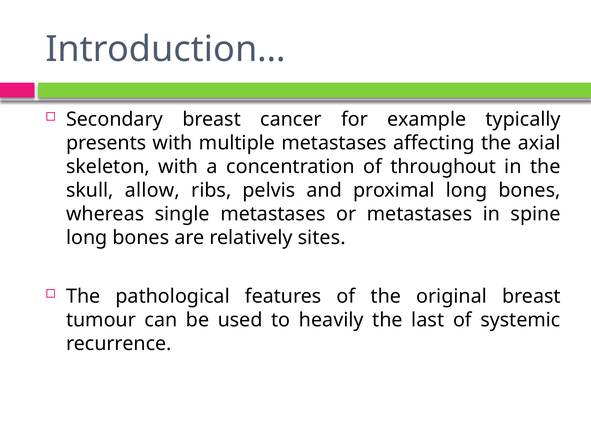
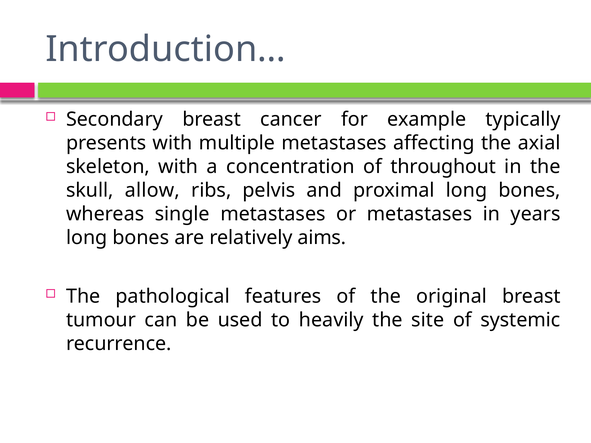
spine: spine -> years (536, 214)
sites: sites -> aims (322, 238)
last: last -> site (428, 320)
